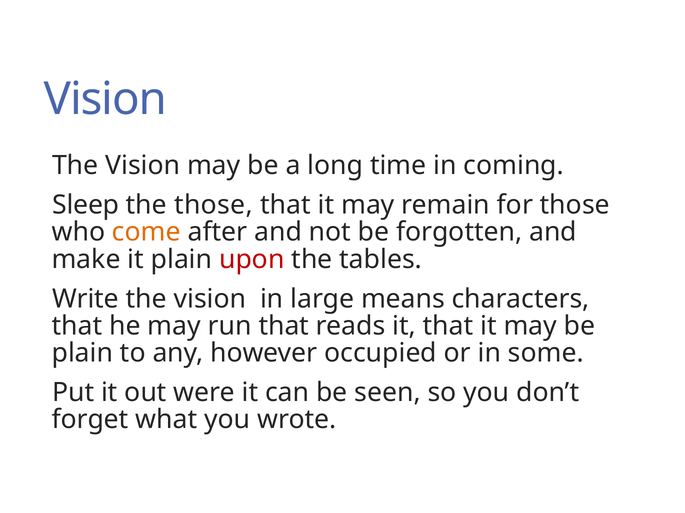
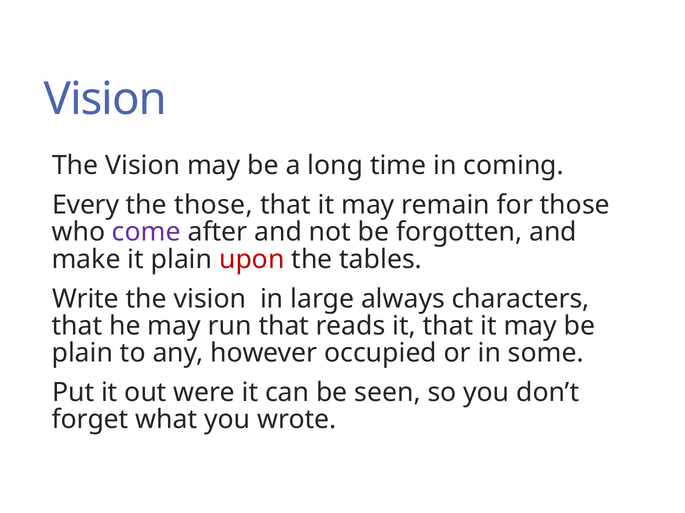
Sleep: Sleep -> Every (86, 205)
come colour: orange -> purple (146, 232)
means: means -> always (403, 299)
